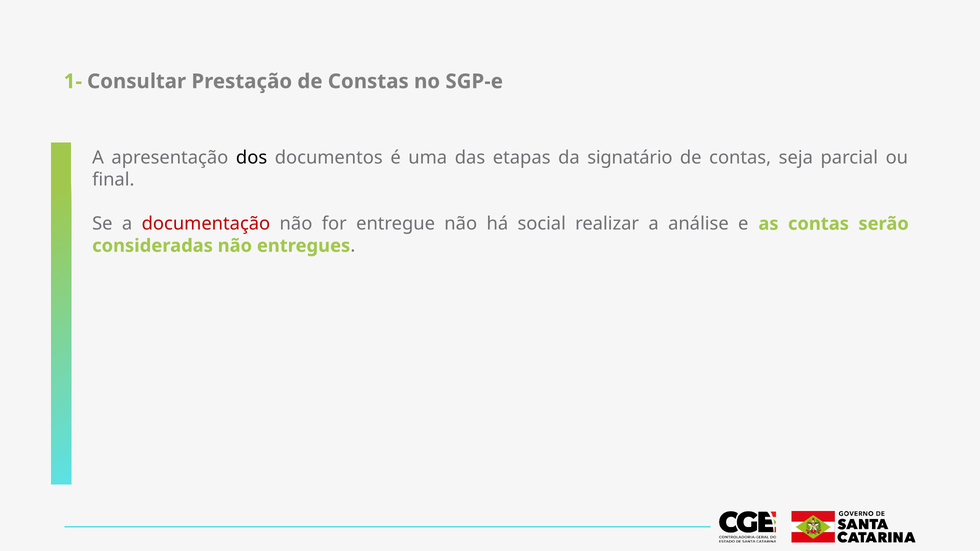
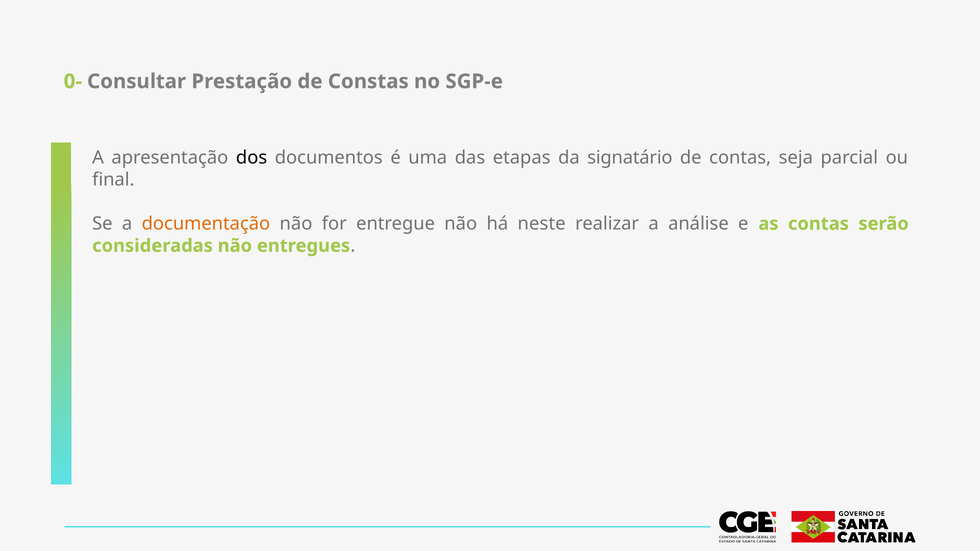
1-: 1- -> 0- (73, 81)
documentação colour: red -> orange (206, 224)
social: social -> neste (542, 224)
